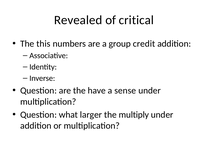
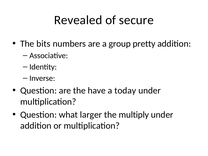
critical: critical -> secure (136, 20)
this: this -> bits (43, 44)
credit: credit -> pretty (144, 44)
sense: sense -> today (125, 91)
